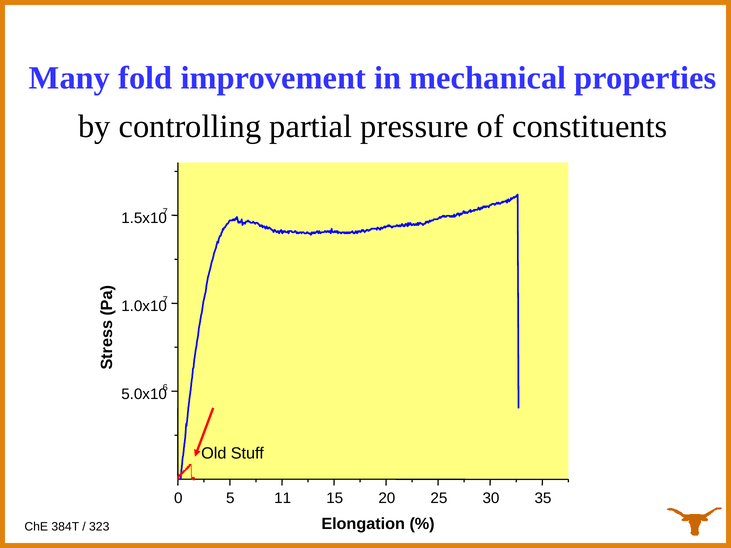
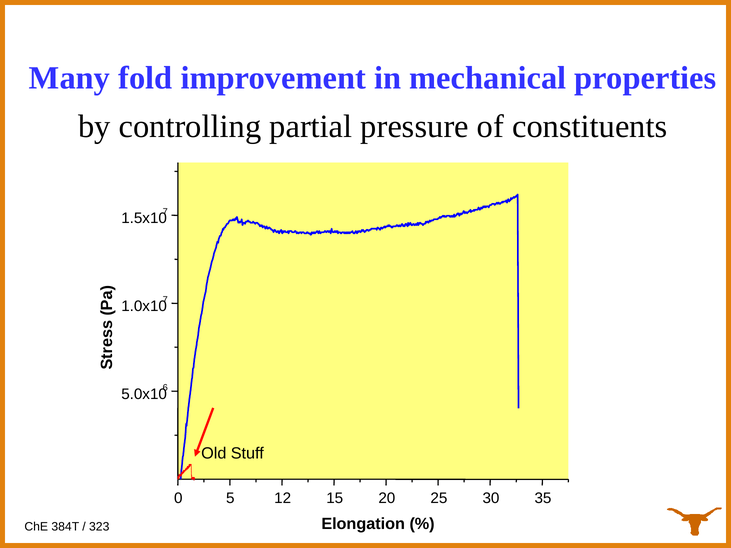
11: 11 -> 12 (283, 499)
